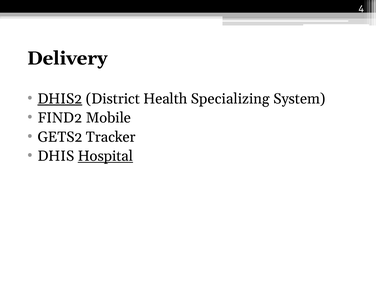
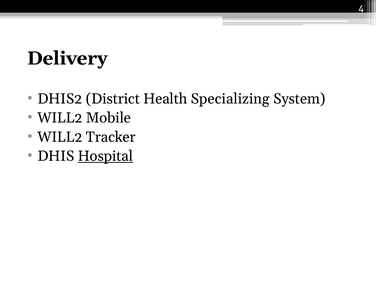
DHIS2 underline: present -> none (60, 99)
FIND2: FIND2 -> WILL2 (60, 118)
GETS2: GETS2 -> WILL2 (60, 137)
